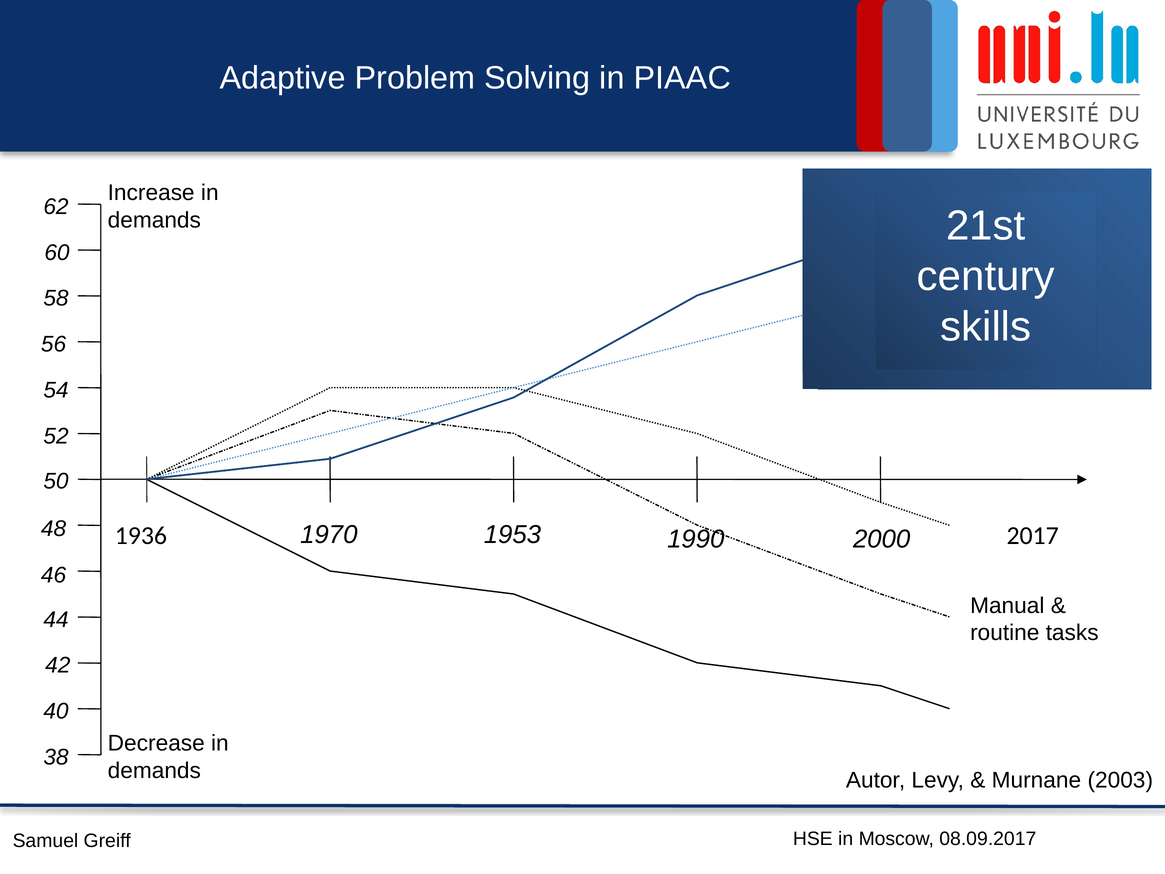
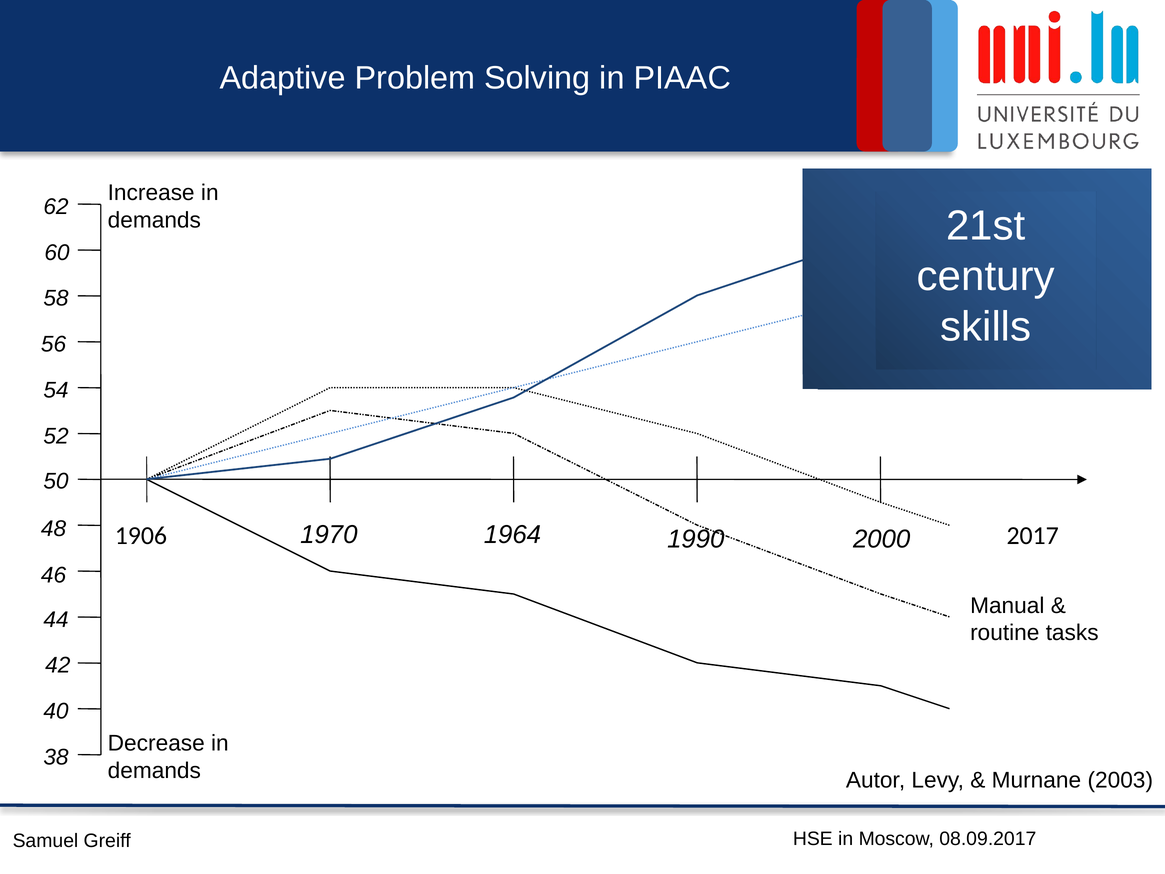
1953: 1953 -> 1964 (512, 534)
1936: 1936 -> 1906 (141, 536)
